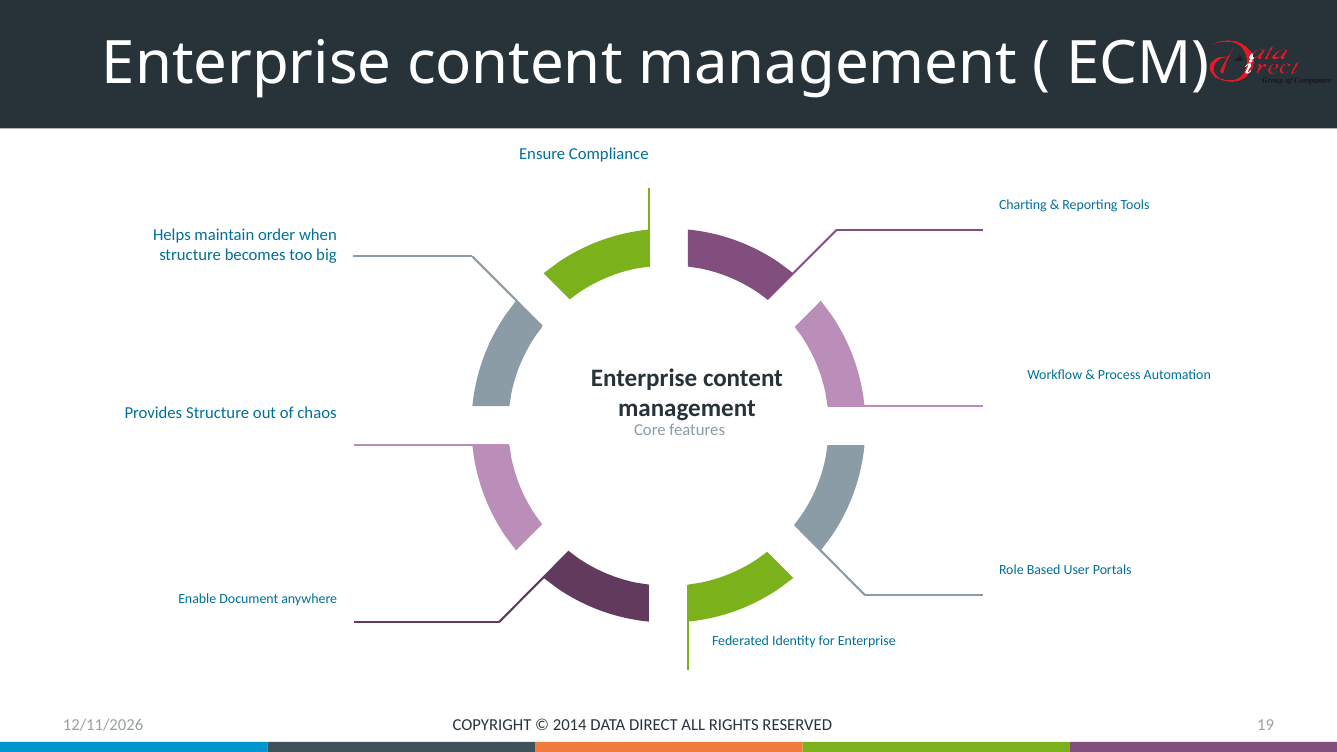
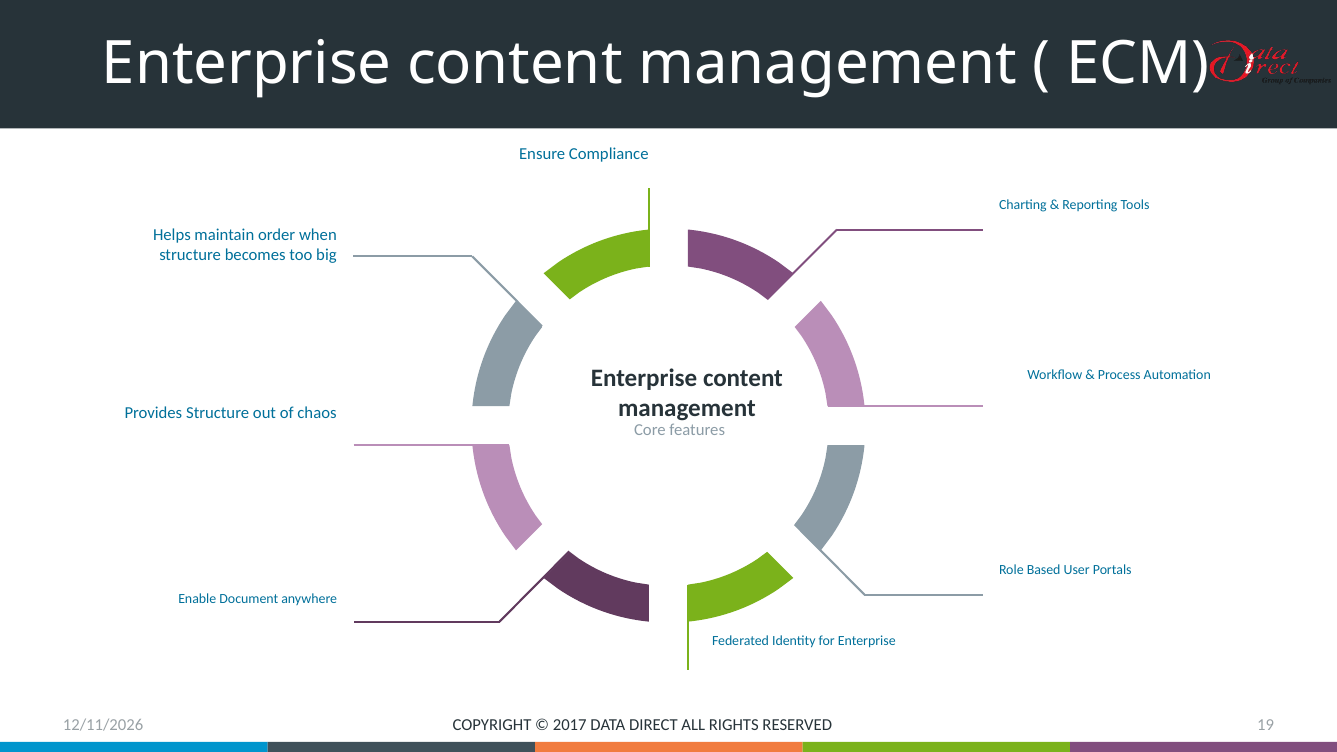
2014: 2014 -> 2017 (570, 725)
